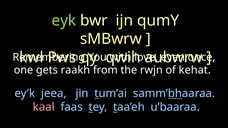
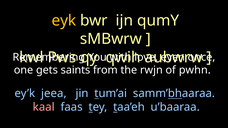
eyk colour: light green -> yellow (64, 20)
raakh: raakh -> saints (76, 70)
kehat: kehat -> pwhn (195, 70)
